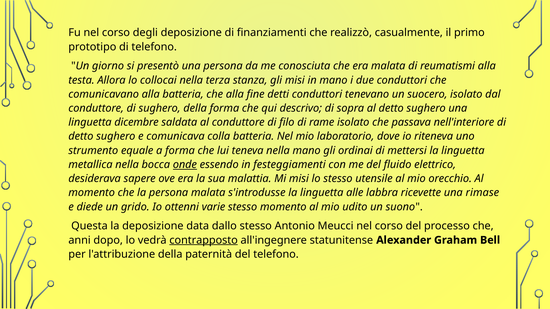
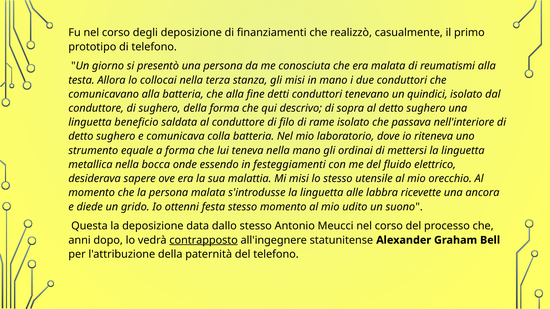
suocero: suocero -> quindici (427, 94)
dicembre: dicembre -> beneficio (136, 122)
onde underline: present -> none (185, 165)
rimase: rimase -> ancora (482, 193)
varie: varie -> festa (213, 207)
